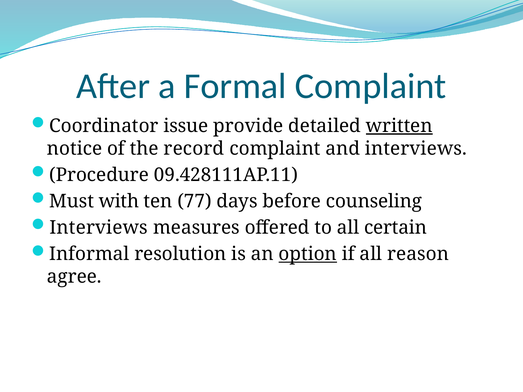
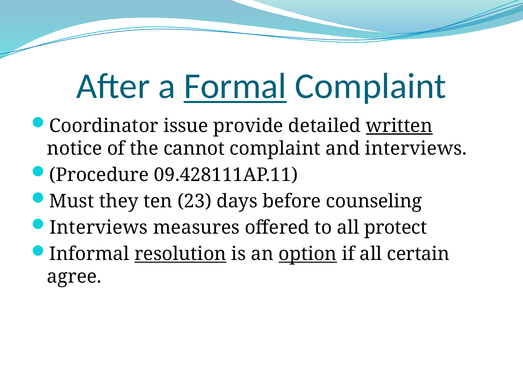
Formal underline: none -> present (235, 86)
record: record -> cannot (194, 149)
with: with -> they (119, 201)
77: 77 -> 23 (194, 201)
certain: certain -> protect (396, 228)
resolution underline: none -> present (180, 254)
reason: reason -> certain (418, 254)
